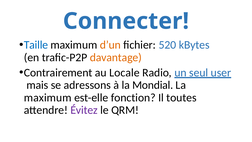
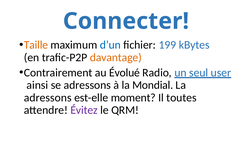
Taille colour: blue -> orange (36, 45)
d’un colour: orange -> blue (110, 45)
520: 520 -> 199 (167, 45)
Locale: Locale -> Évolué (125, 72)
mais: mais -> ainsi (37, 85)
maximum: maximum -> adressons (48, 97)
fonction: fonction -> moment (133, 97)
